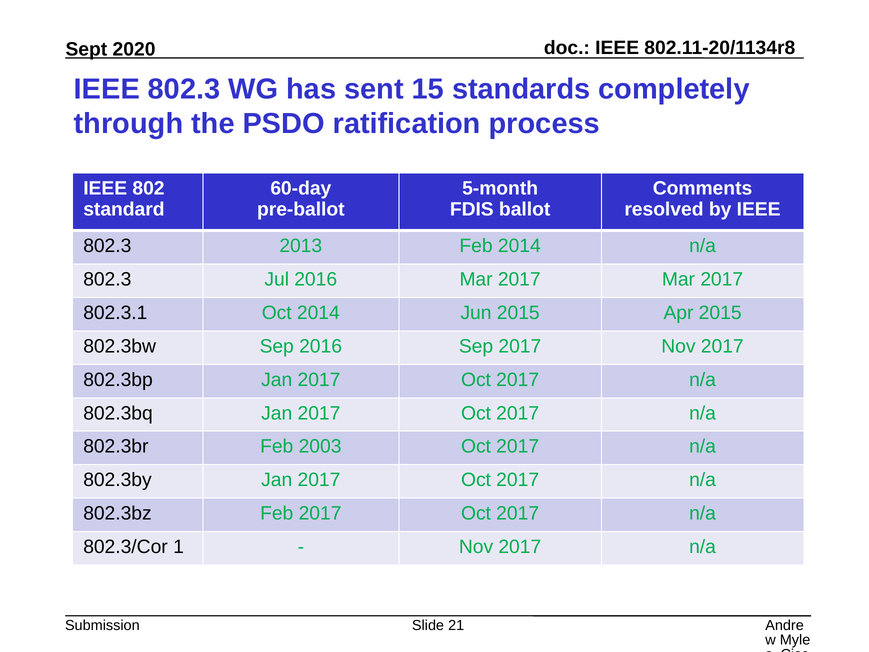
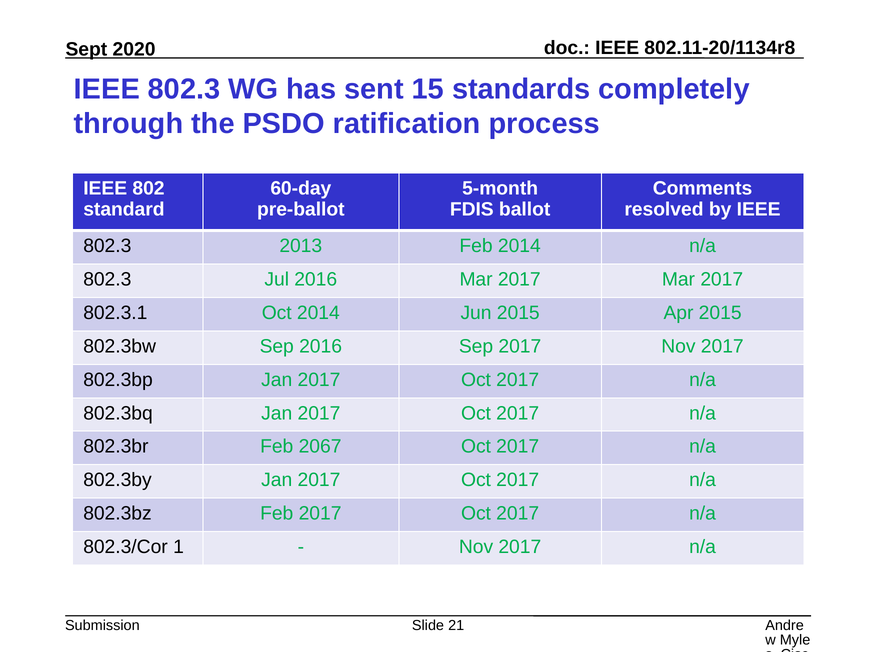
2003: 2003 -> 2067 (320, 446)
